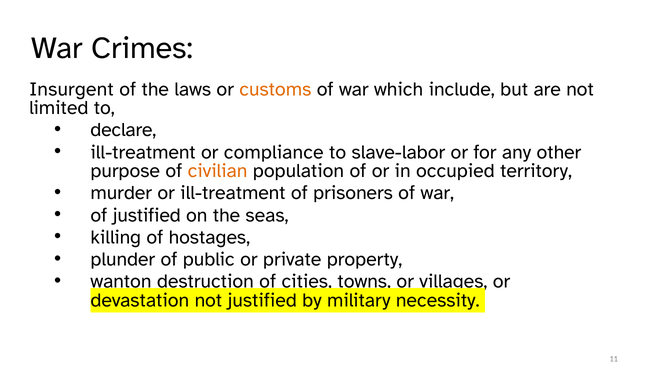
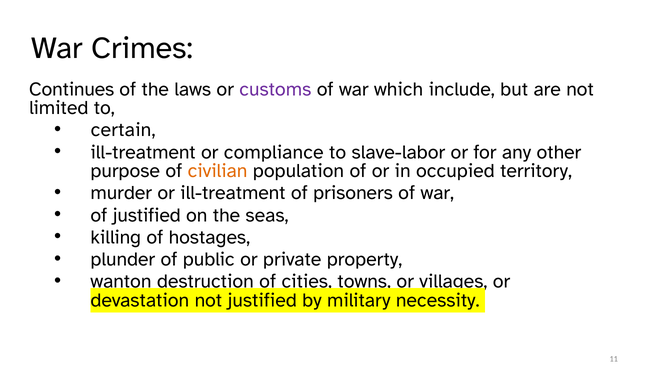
Insurgent: Insurgent -> Continues (72, 89)
customs colour: orange -> purple (275, 89)
declare: declare -> certain (123, 130)
